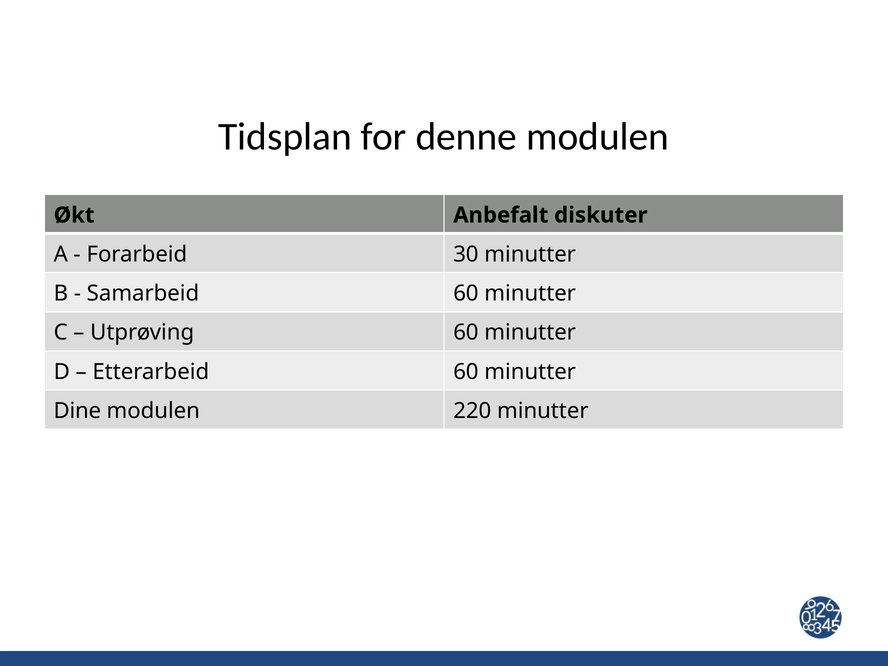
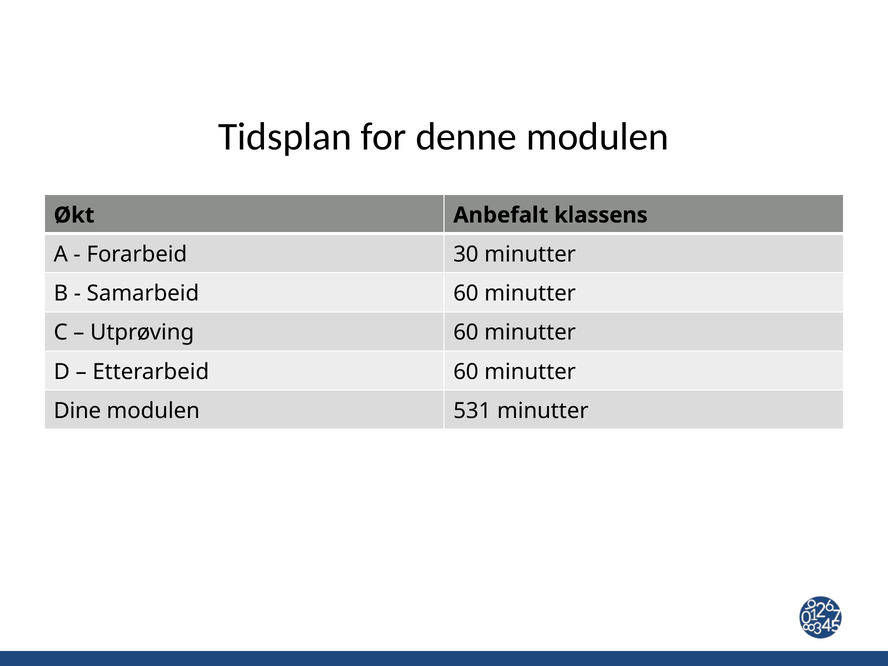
diskuter: diskuter -> klassens (601, 215)
220: 220 -> 531 (472, 411)
